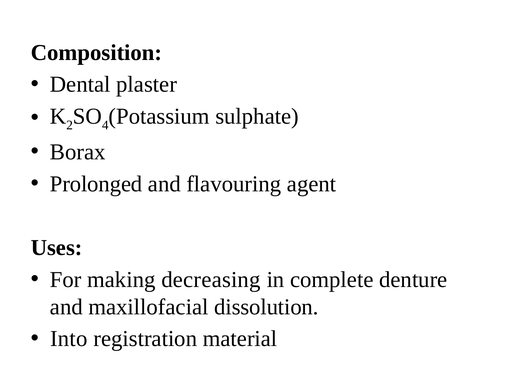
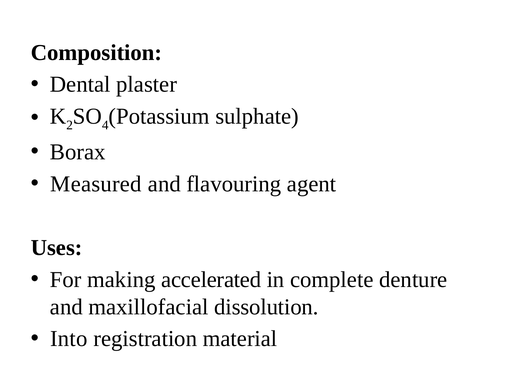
Prolonged: Prolonged -> Measured (96, 184)
decreasing: decreasing -> accelerated (211, 280)
